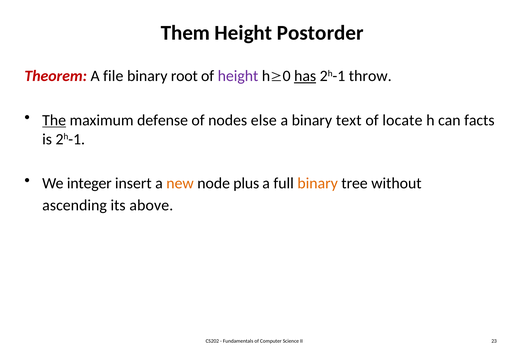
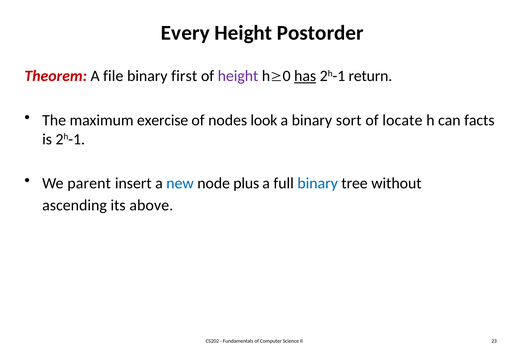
Them: Them -> Every (185, 33)
root: root -> first (184, 76)
throw: throw -> return (370, 76)
The underline: present -> none (54, 120)
defense: defense -> exercise (163, 120)
else: else -> look (264, 120)
text: text -> sort (349, 120)
integer: integer -> parent (89, 183)
new colour: orange -> blue (180, 183)
binary colour: orange -> blue (318, 183)
